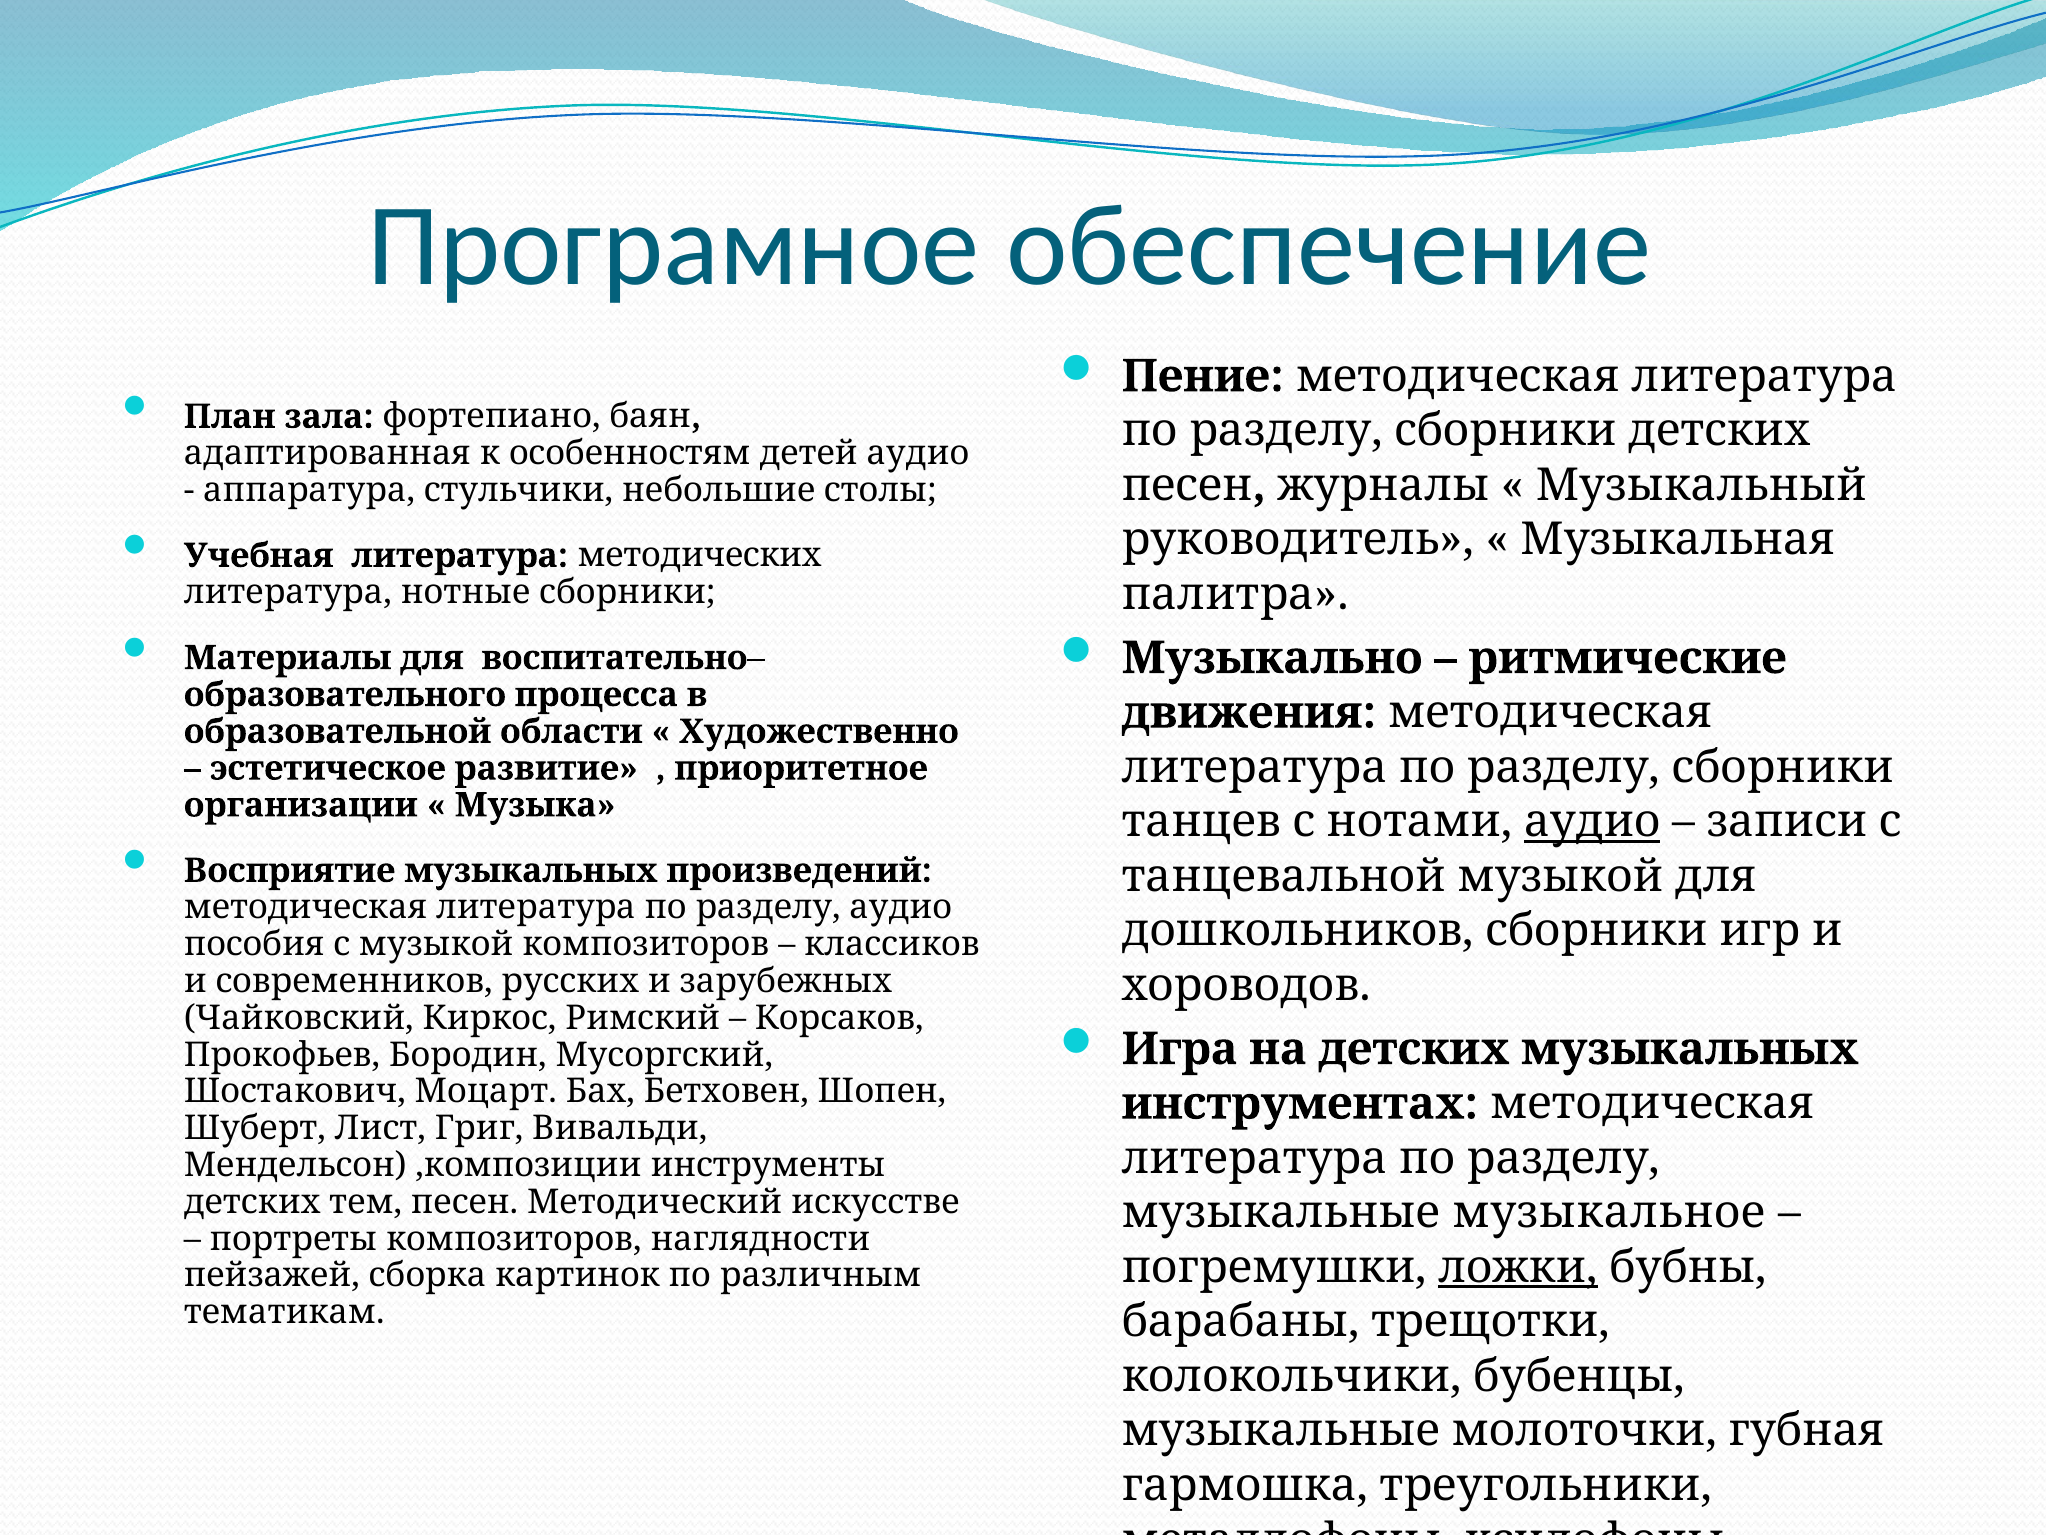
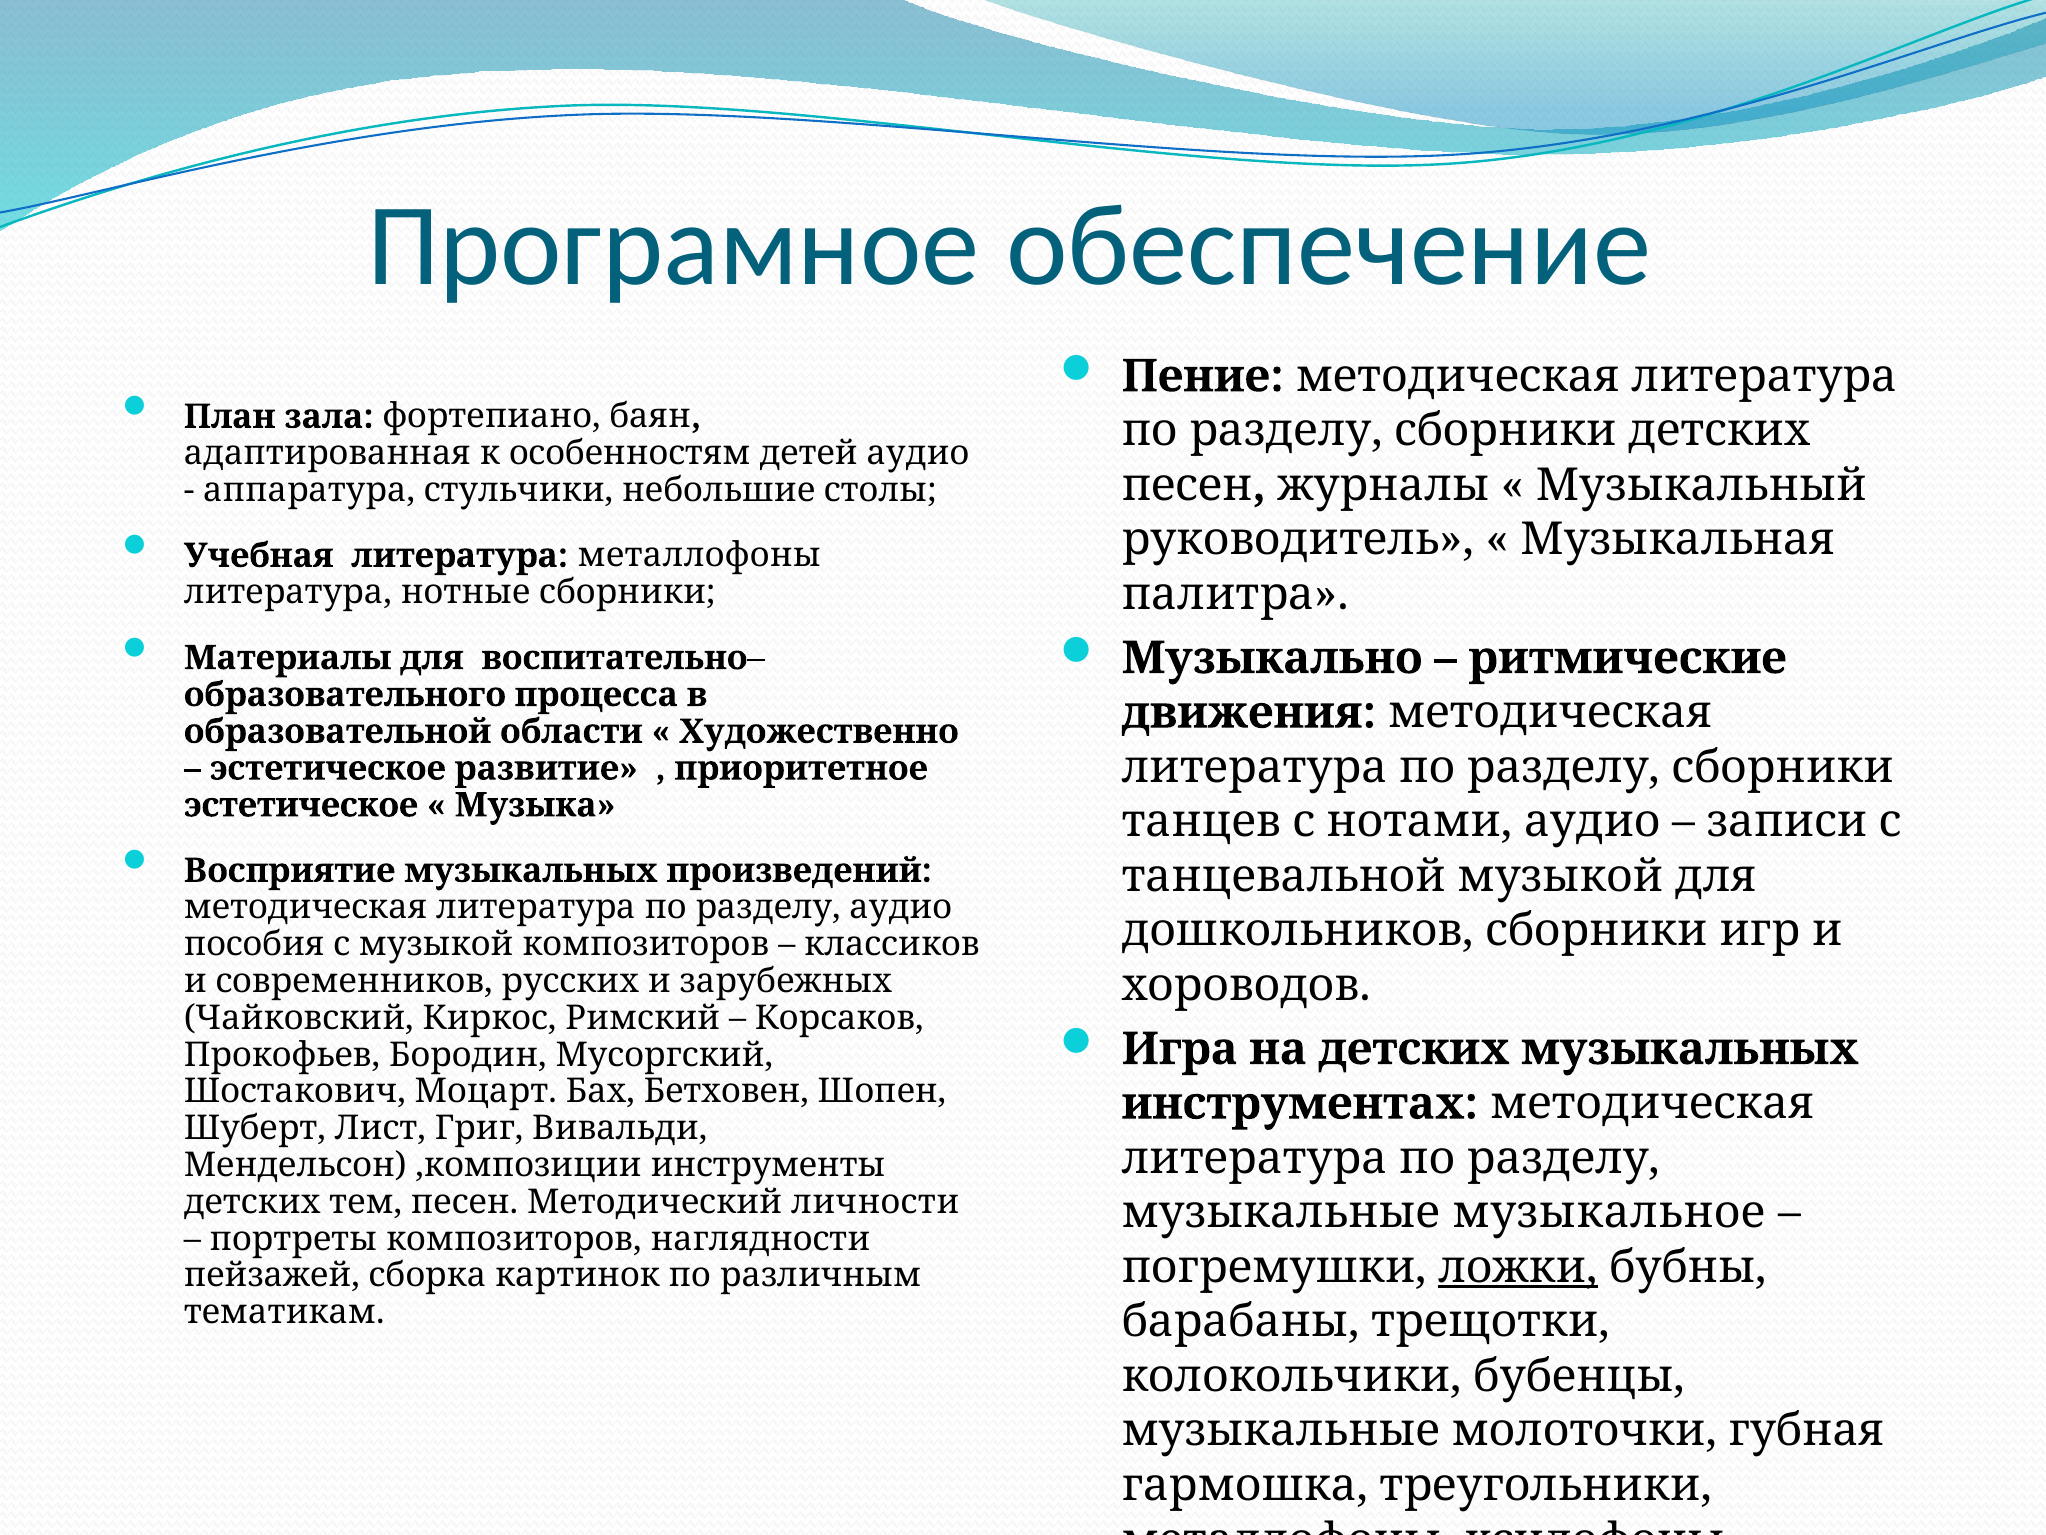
литература методических: методических -> металлофоны (699, 556)
организации: организации -> эстетическое (301, 805)
аудио underline: present -> none (1592, 822)
искусстве: искусстве -> личности (875, 1202)
